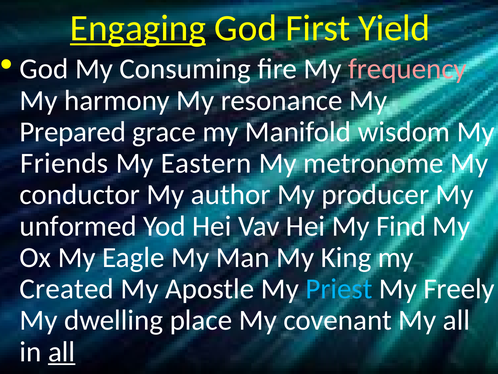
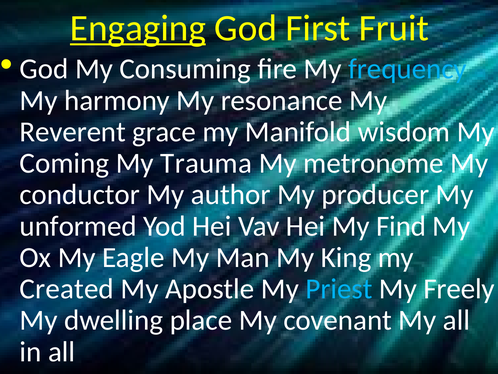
Yield: Yield -> Fruit (394, 28)
frequency colour: pink -> light blue (407, 69)
Prepared: Prepared -> Reverent (73, 132)
Friends: Friends -> Coming (64, 163)
Eastern: Eastern -> Trauma (206, 163)
all underline: present -> none (62, 351)
